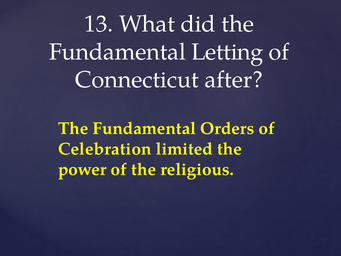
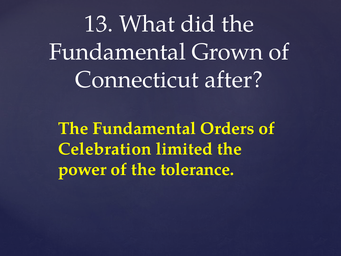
Letting: Letting -> Grown (227, 52)
religious: religious -> tolerance (197, 169)
